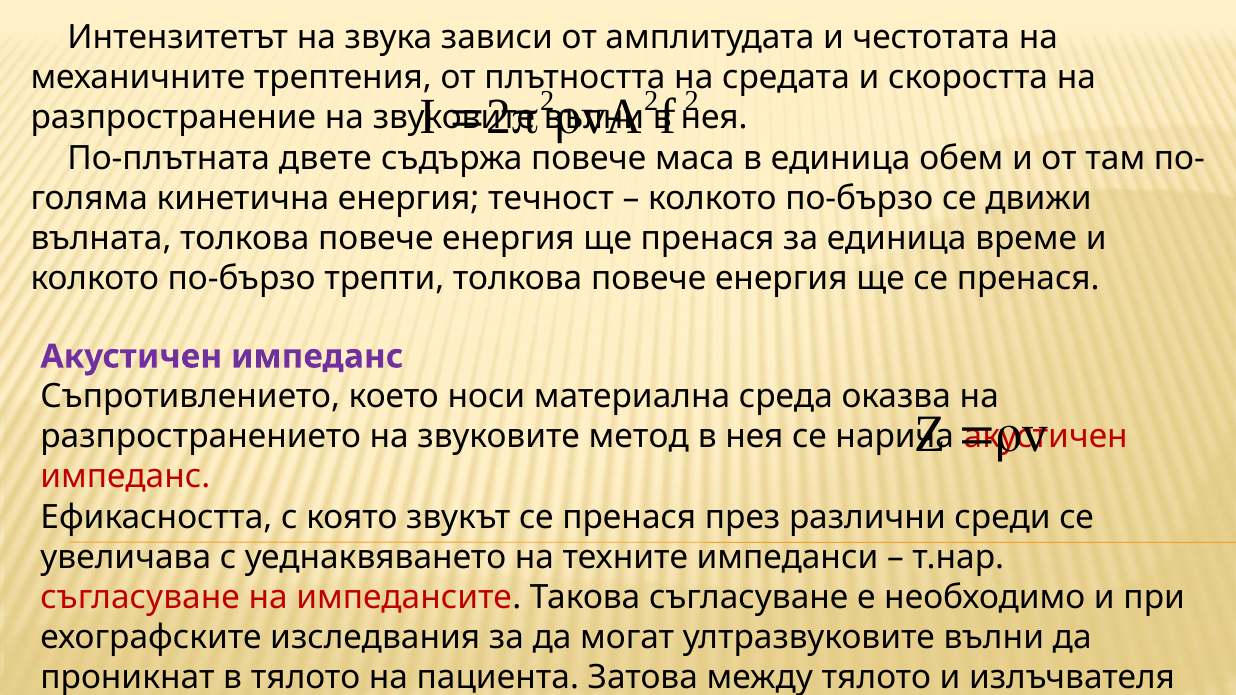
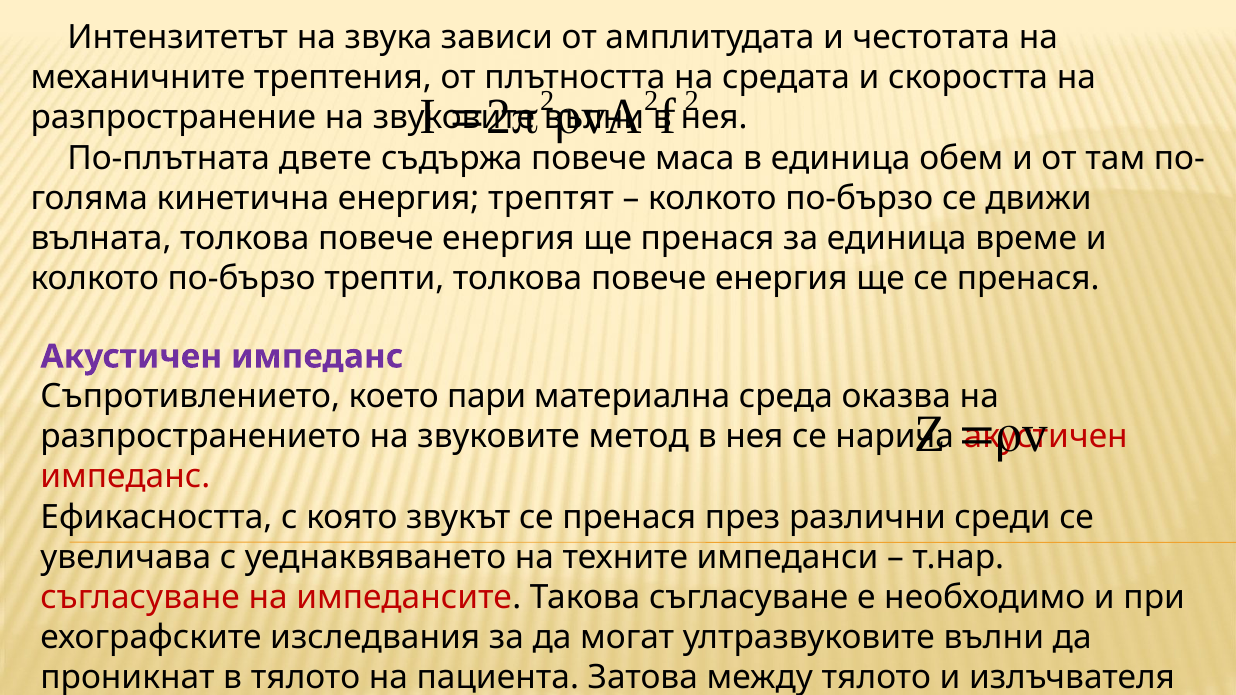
течност: течност -> трептят (551, 198)
носи: носи -> пари (487, 397)
